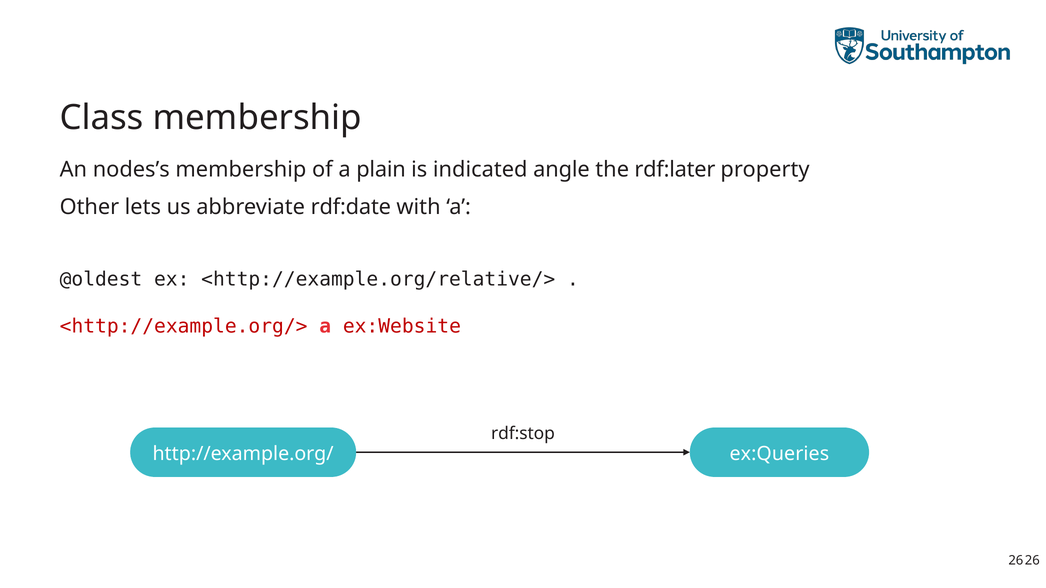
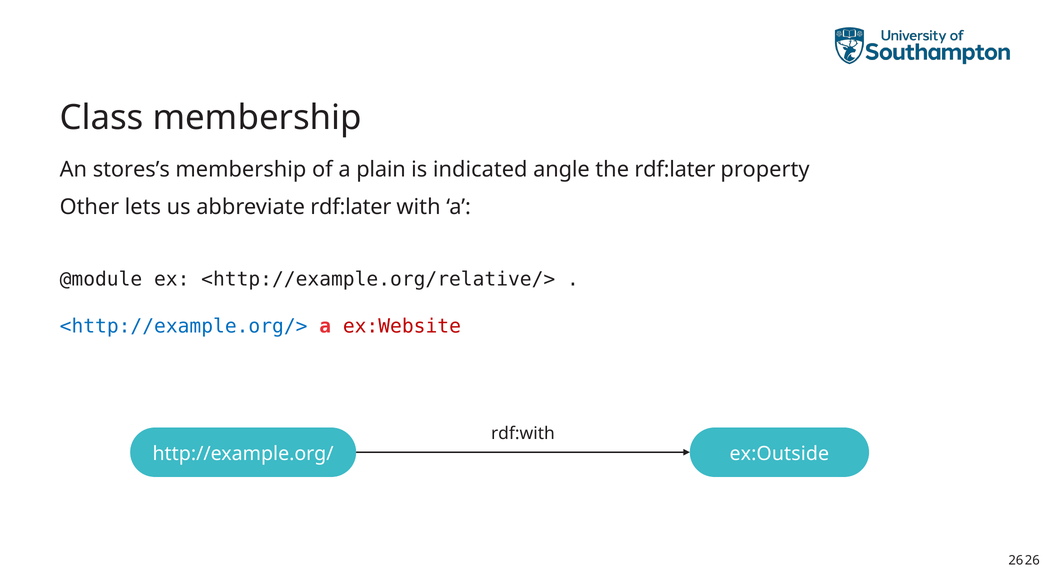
nodes’s: nodes’s -> stores’s (131, 170)
abbreviate rdf:date: rdf:date -> rdf:later (351, 207)
@oldest: @oldest -> @module (101, 280)
<http://example.org/> colour: red -> blue (184, 327)
rdf:stop: rdf:stop -> rdf:with (523, 434)
ex:Queries: ex:Queries -> ex:Outside (779, 454)
